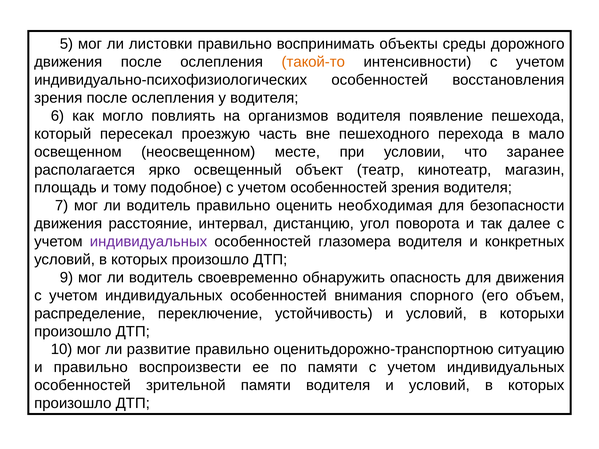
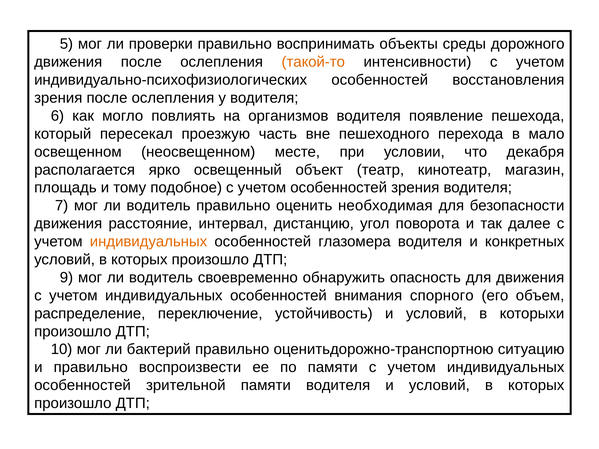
листовки: листовки -> проверки (161, 44)
заранее: заранее -> декабря (535, 152)
индивидуальных colour: purple -> orange (148, 242)
развитие: развитие -> бактерий (159, 350)
